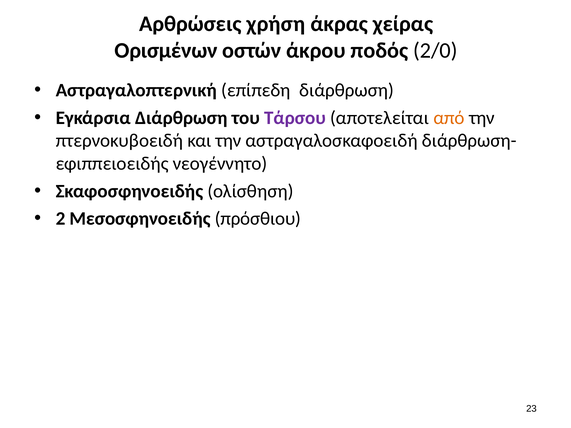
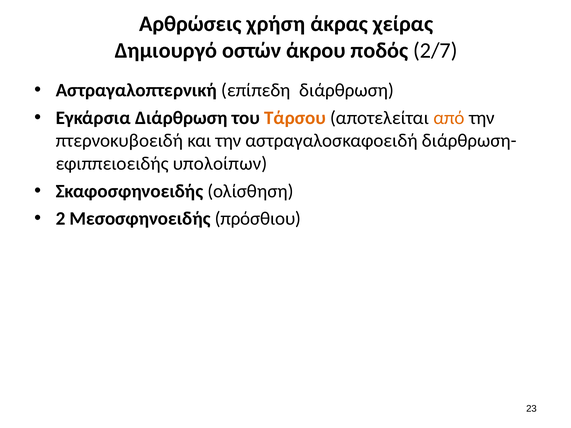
Ορισμένων: Ορισμένων -> Δημιουργό (166, 51)
2/0: 2/0 -> 2/7 (435, 51)
Τάρσου colour: purple -> orange (295, 118)
νεογέννητο: νεογέννητο -> υπολοίπων (220, 164)
